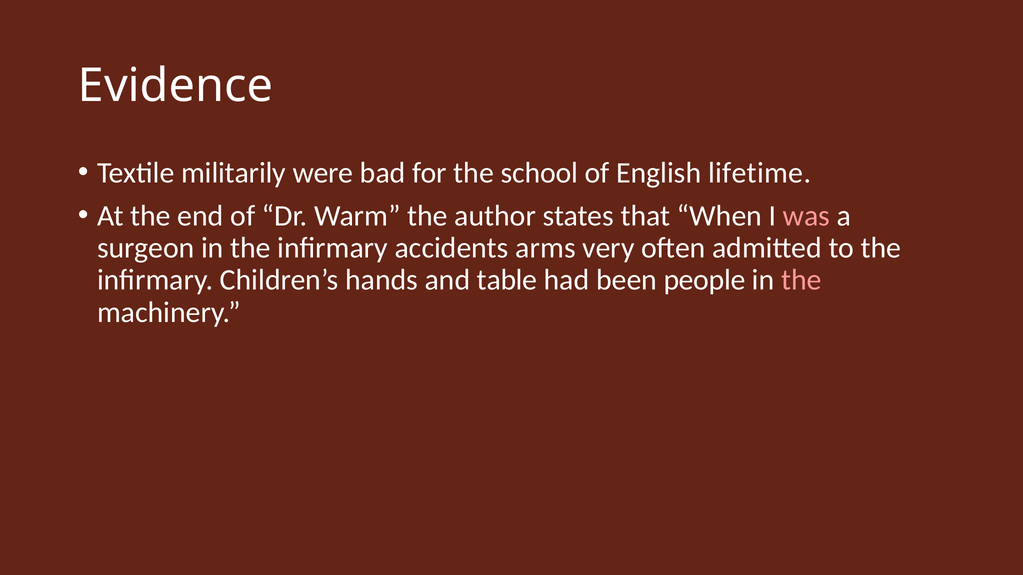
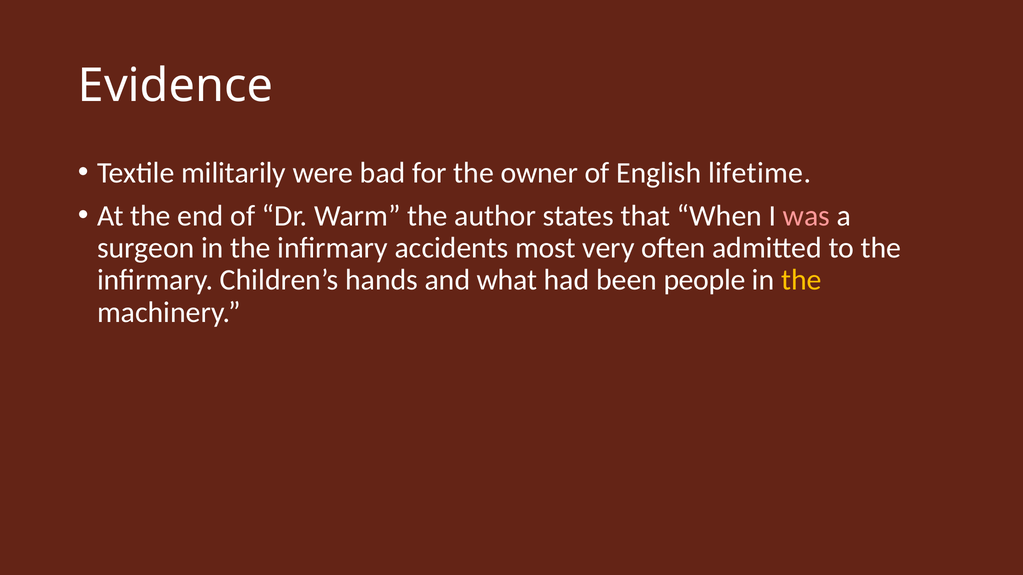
school: school -> owner (539, 173)
arms: arms -> most (546, 248)
table: table -> what (507, 280)
the colour: pink -> yellow (801, 280)
